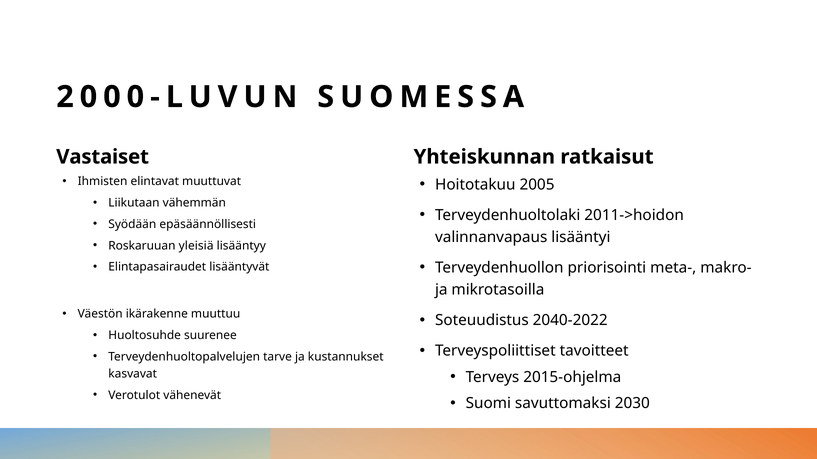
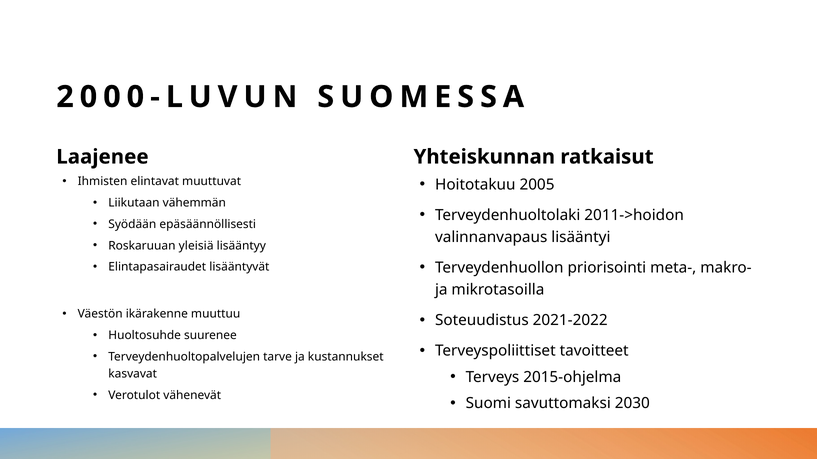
Vastaiset: Vastaiset -> Laajenee (102, 157)
2040-2022: 2040-2022 -> 2021-2022 (570, 321)
